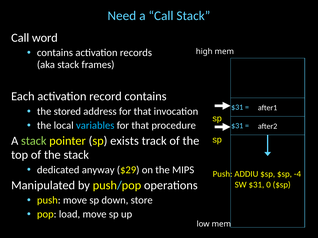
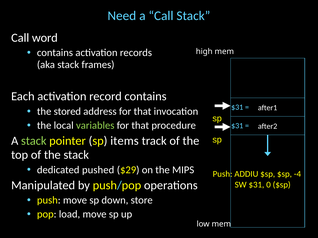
variables colour: light blue -> light green (95, 126)
exists: exists -> items (124, 141)
anyway: anyway -> pushed (98, 170)
